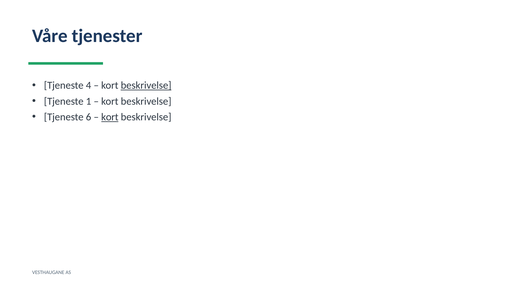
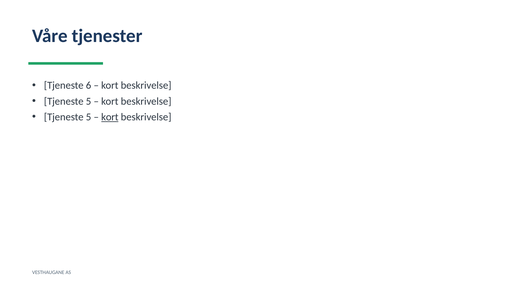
4: 4 -> 6 (89, 86)
beskrivelse underline: present -> none (146, 86)
1: 1 -> 5 (89, 101)
6: 6 -> 5 (89, 117)
